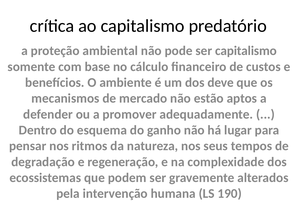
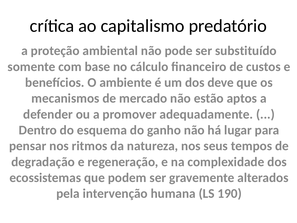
ser capitalismo: capitalismo -> substituído (246, 51)
